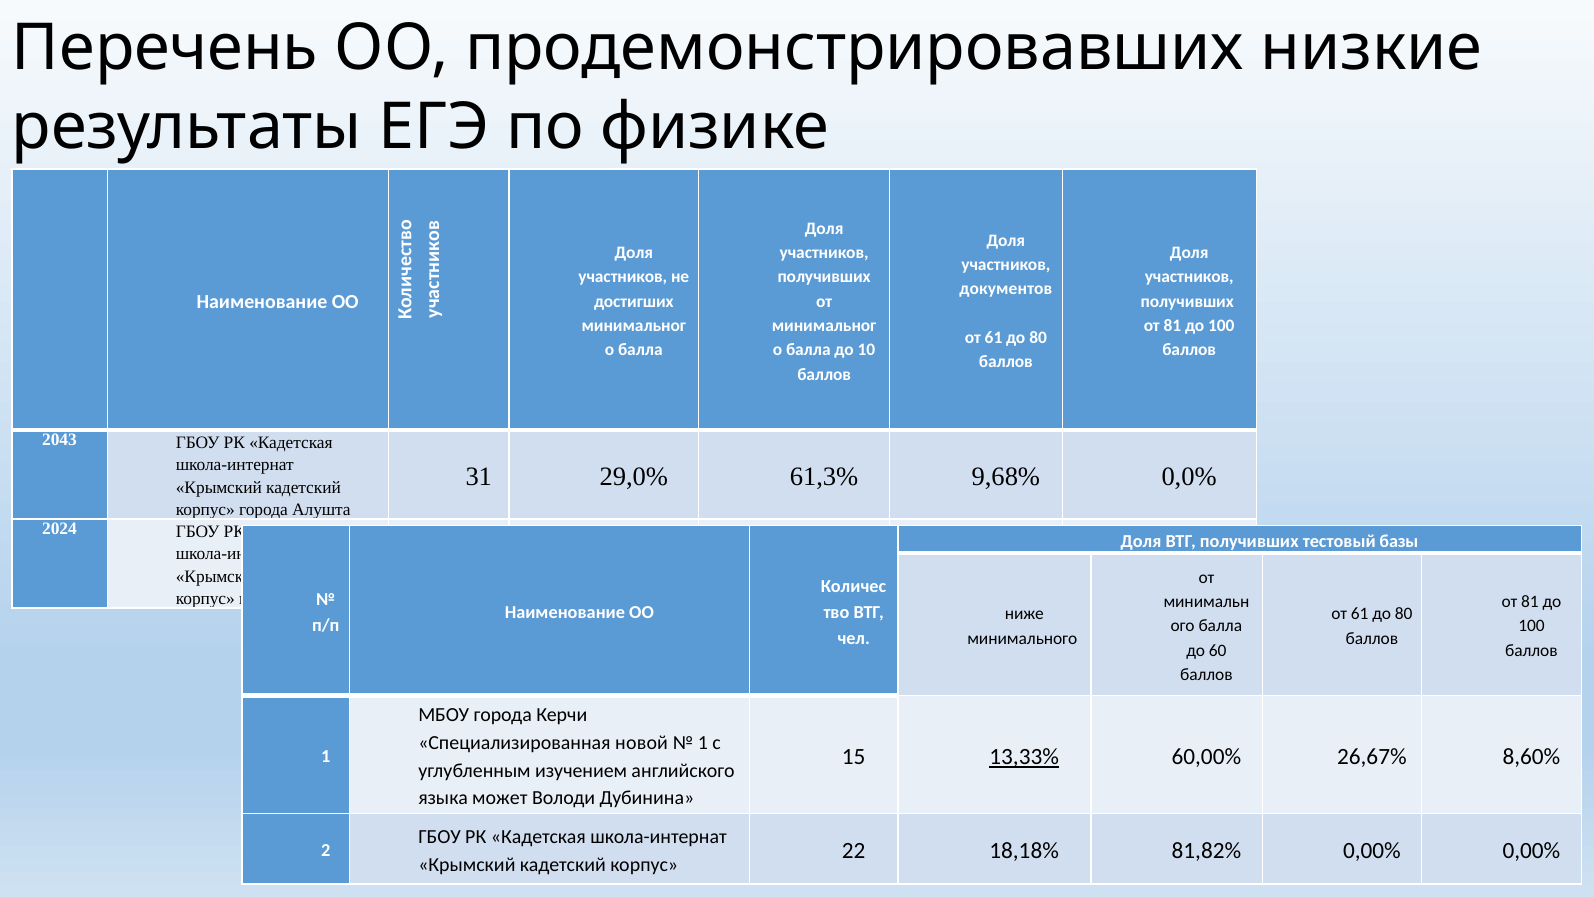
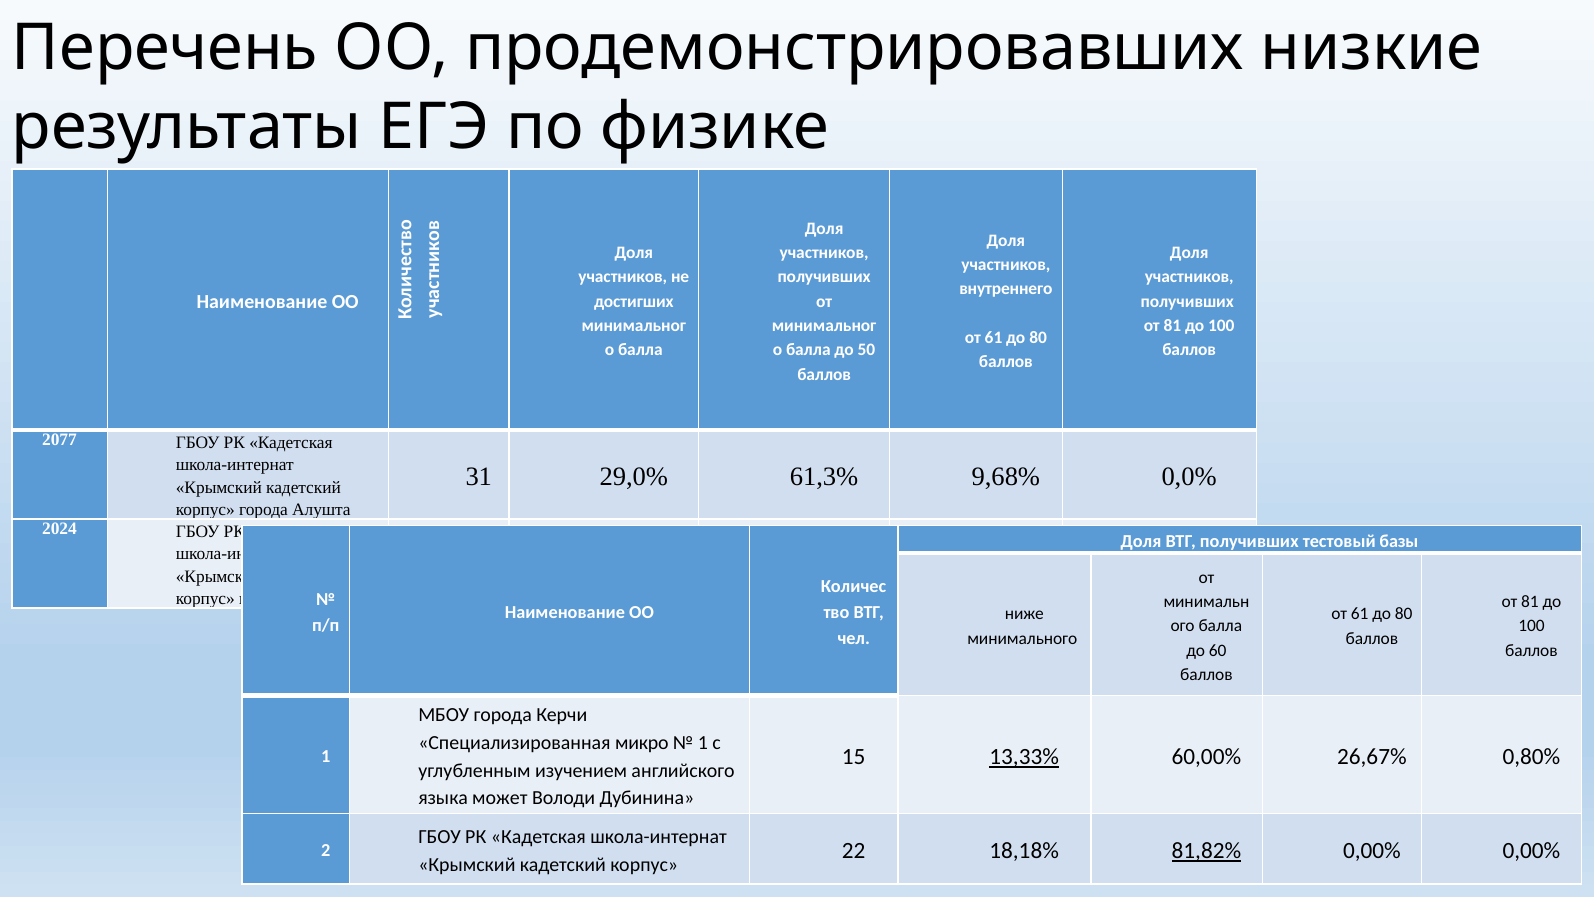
документов: документов -> внутреннего (1006, 289)
10: 10 -> 50 (866, 350)
2043: 2043 -> 2077 (60, 440)
новой: новой -> микро (642, 742)
8,60%: 8,60% -> 0,80% (1531, 757)
81,82% underline: none -> present (1206, 851)
